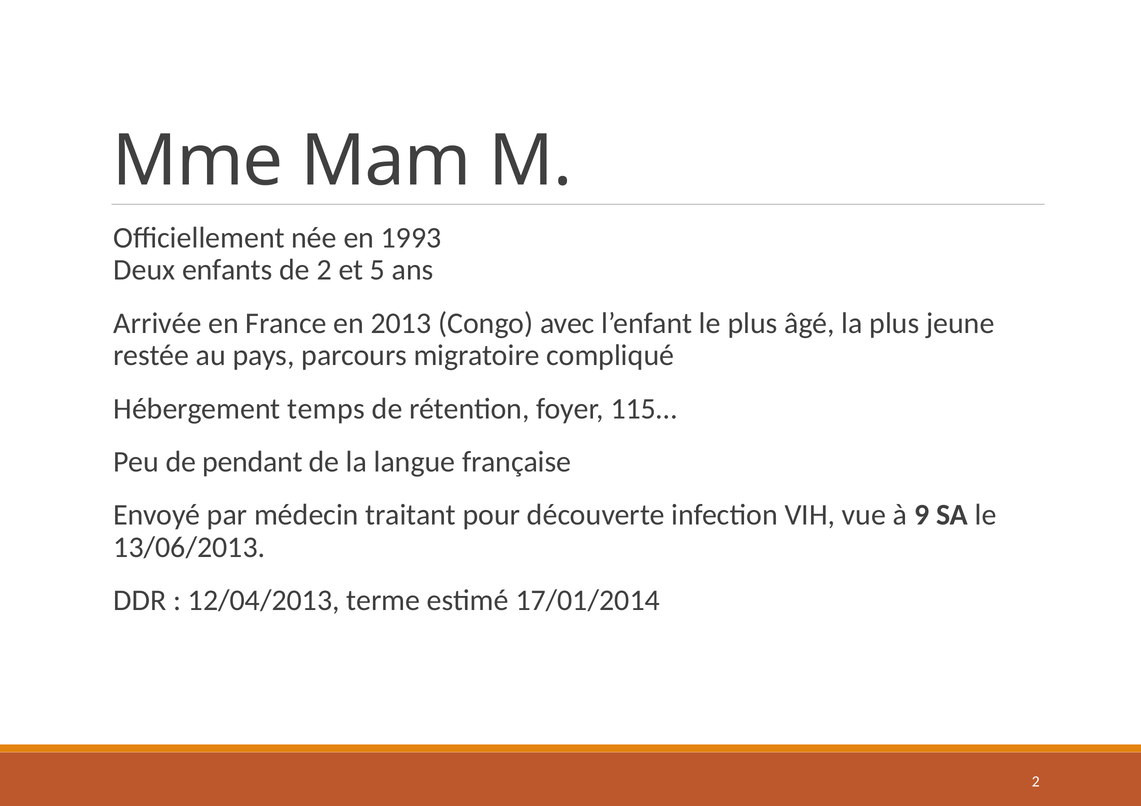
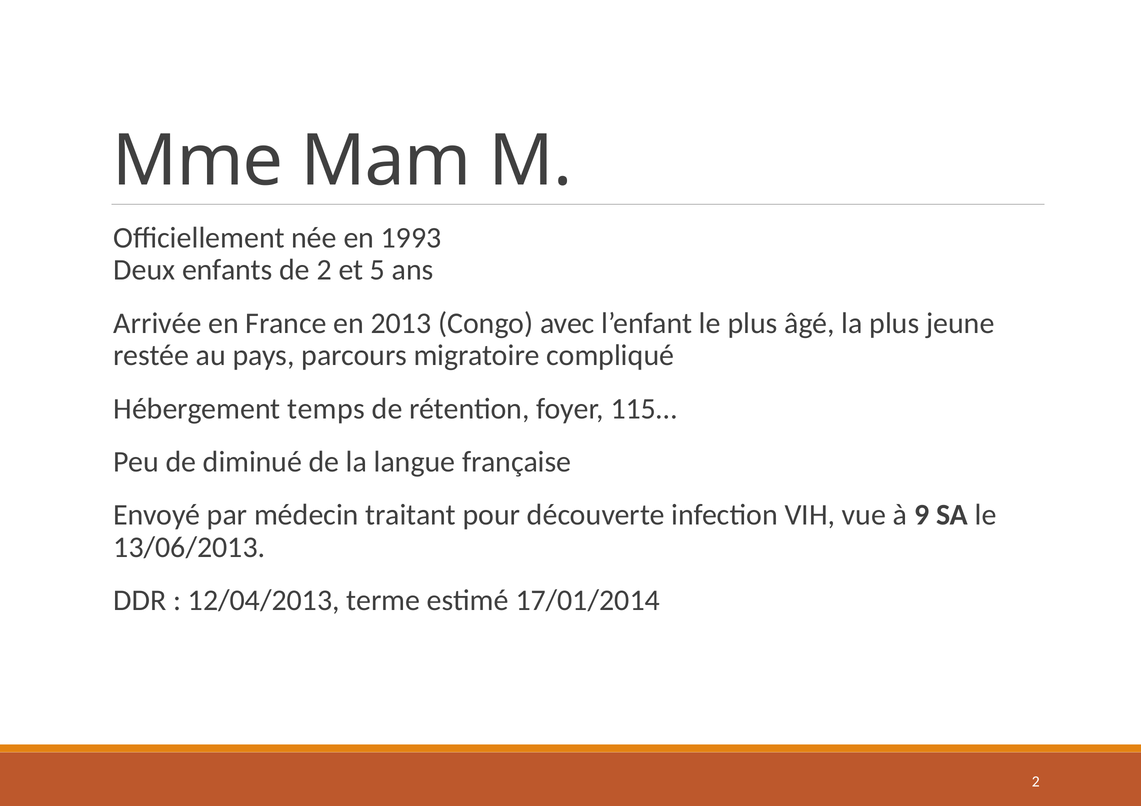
pendant: pendant -> diminué (252, 462)
